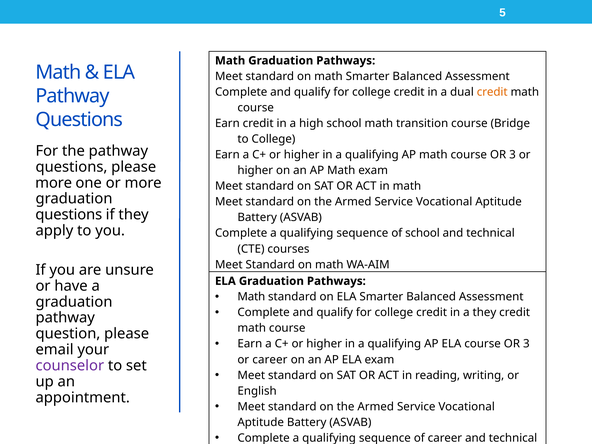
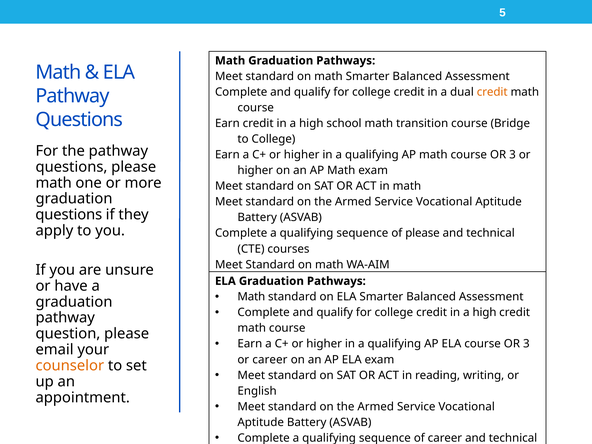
more: more -> math (54, 183)
of school: school -> please (422, 233)
they: they -> high (485, 312)
counselor colour: purple -> orange (70, 366)
